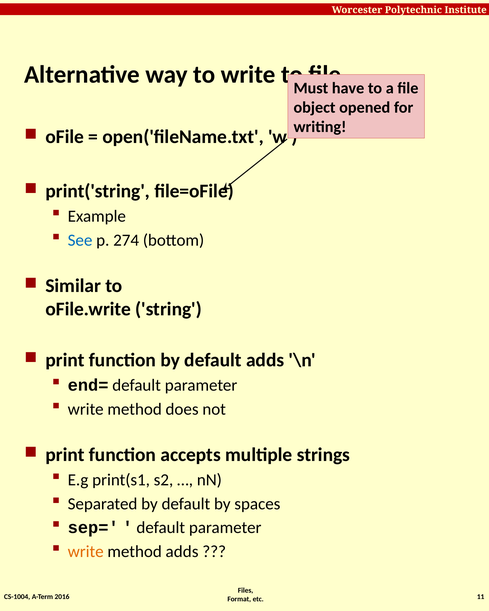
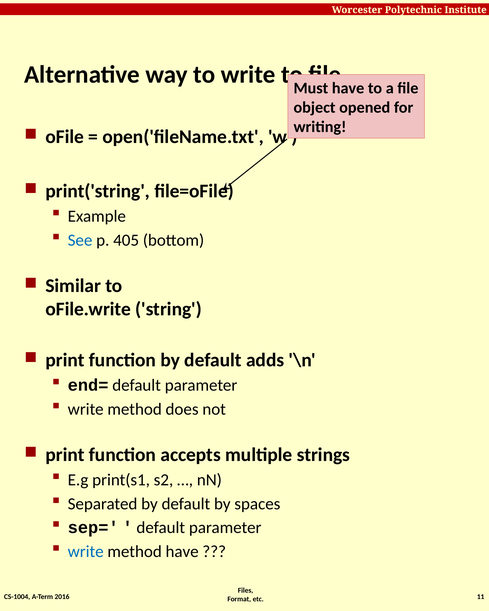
274: 274 -> 405 (126, 240)
write colour: orange -> blue (86, 552)
method adds: adds -> have (182, 552)
